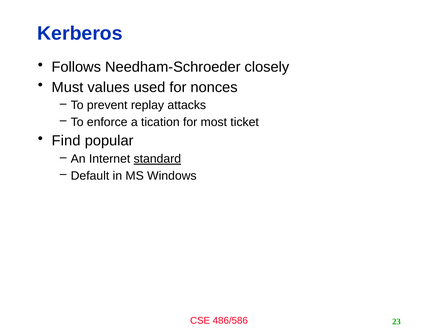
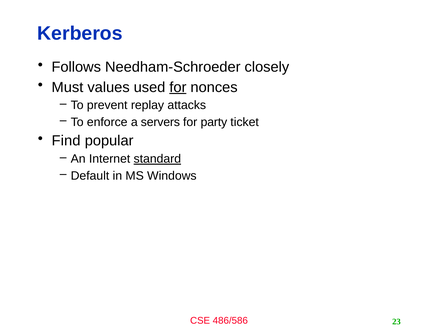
for underline: none -> present (178, 87)
tication: tication -> servers (160, 122)
most: most -> party (214, 122)
